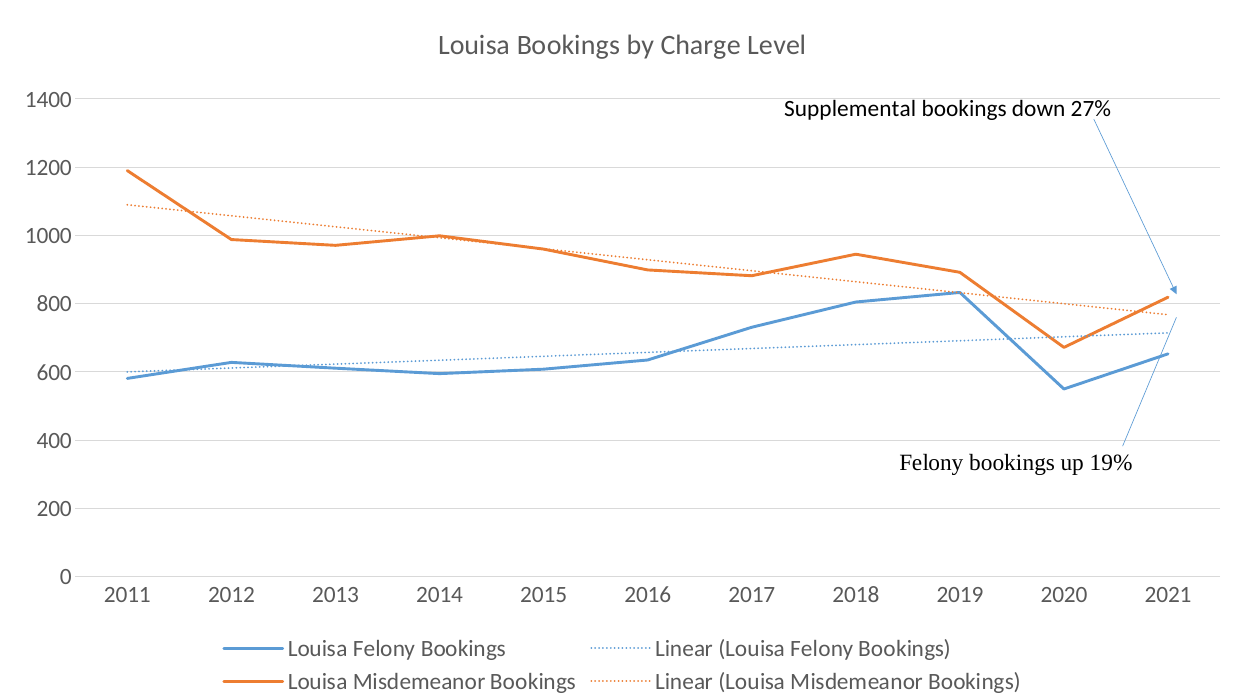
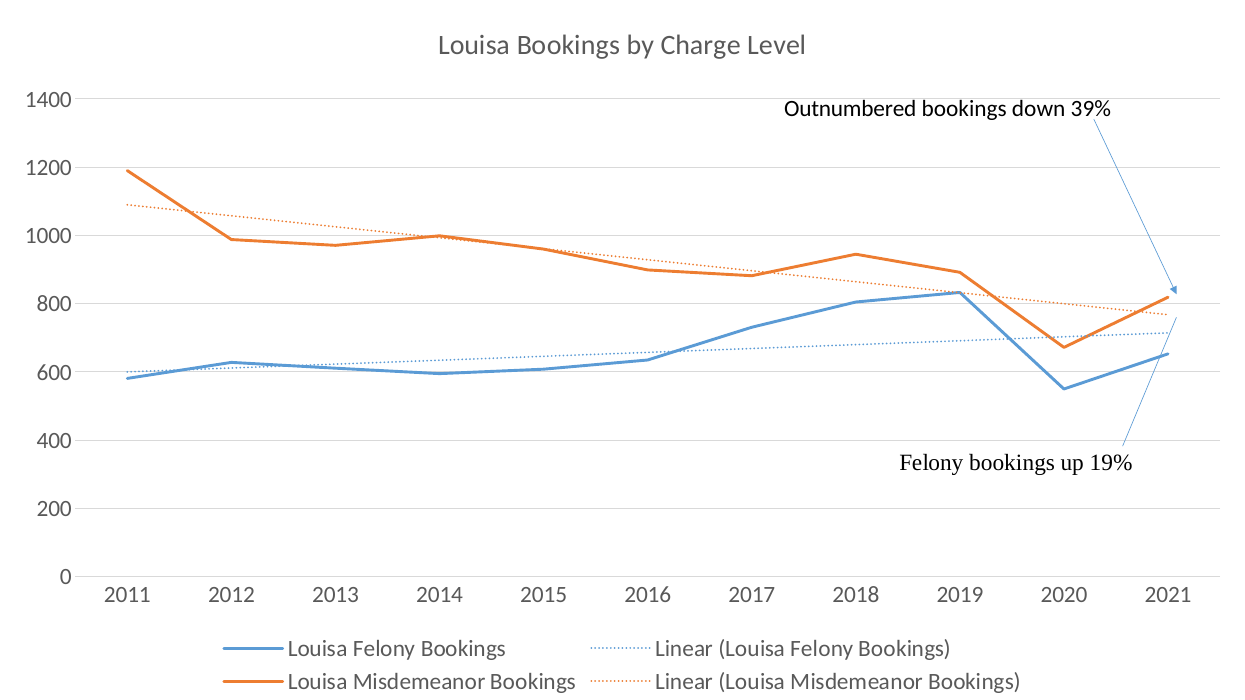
Supplemental: Supplemental -> Outnumbered (850, 109)
27%: 27% -> 39% (1091, 109)
